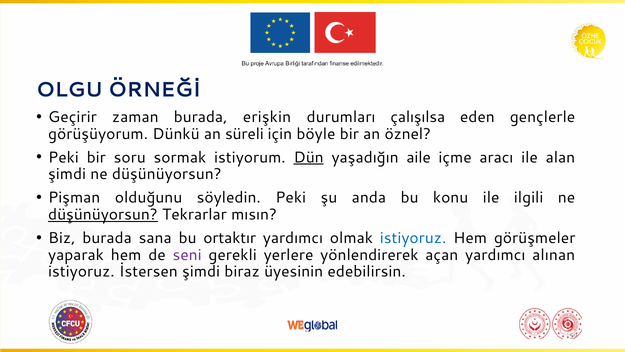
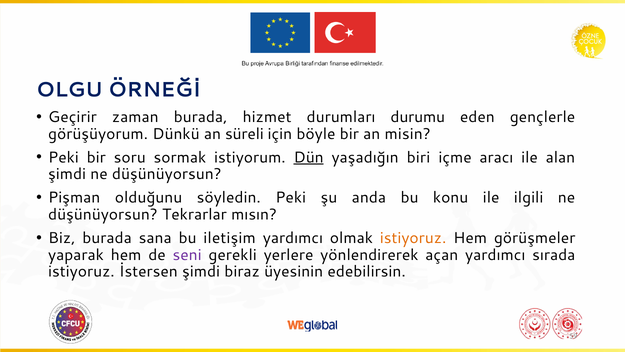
erişkin: erişkin -> hizmet (267, 117)
çalışılsa: çalışılsa -> durumu (418, 117)
öznel: öznel -> misin (408, 134)
aile: aile -> biri (418, 157)
düşünüyorsun underline: present -> none (103, 214)
ortaktır: ortaktır -> iletişim (230, 238)
istiyoruz colour: blue -> orange (413, 238)
alınan: alınan -> sırada (554, 255)
